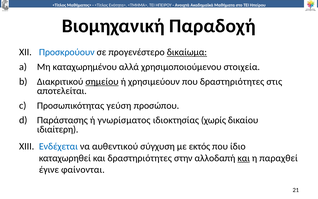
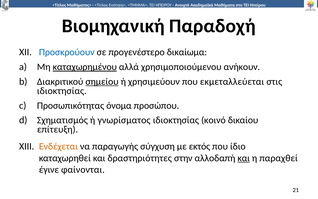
δικαίωμα underline: present -> none (187, 52)
καταχωρημένου underline: none -> present (85, 67)
στοιχεία: στοιχεία -> ανήκουν (242, 67)
που δραστηριότητες: δραστηριότητες -> εκμεταλλεύεται (232, 81)
αποτελείται: αποτελείται -> ιδιοκτησίας (62, 91)
γεύση: γεύση -> όνομα (119, 105)
Παράστασης: Παράστασης -> Σχηματισμός (62, 120)
χωρίς: χωρίς -> κοινό (213, 120)
ιδιαίτερη: ιδιαίτερη -> επίτευξη (58, 129)
Ενδέχεται colour: blue -> orange (58, 146)
αυθεντικού: αυθεντικού -> παραγωγής (115, 146)
